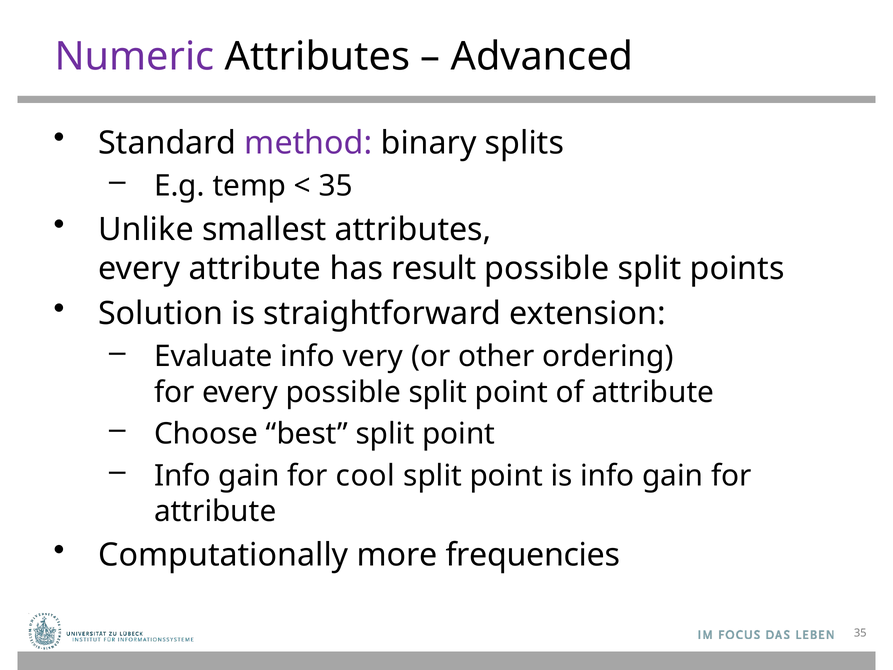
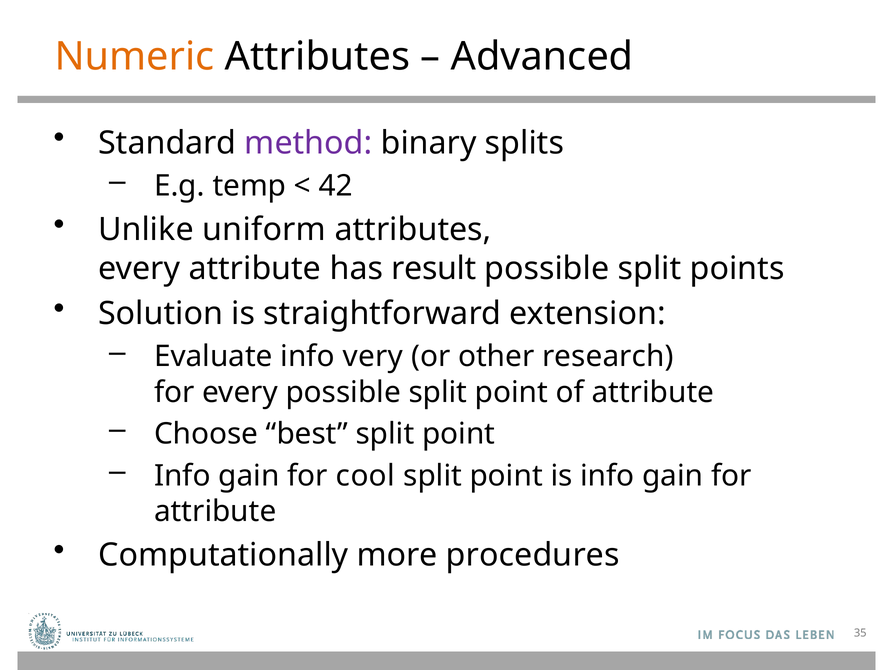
Numeric colour: purple -> orange (135, 56)
35: 35 -> 42 (336, 186)
smallest: smallest -> uniform (264, 230)
ordering: ordering -> research (608, 356)
frequencies: frequencies -> procedures (533, 555)
